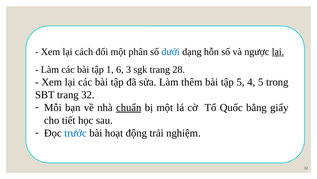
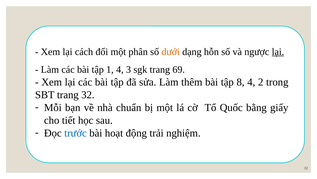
dưới colour: blue -> orange (171, 52)
1 6: 6 -> 4 (120, 69)
28: 28 -> 69 (179, 69)
tập 5: 5 -> 8 (241, 82)
4 5: 5 -> 2 (261, 82)
chuẩn underline: present -> none (129, 107)
